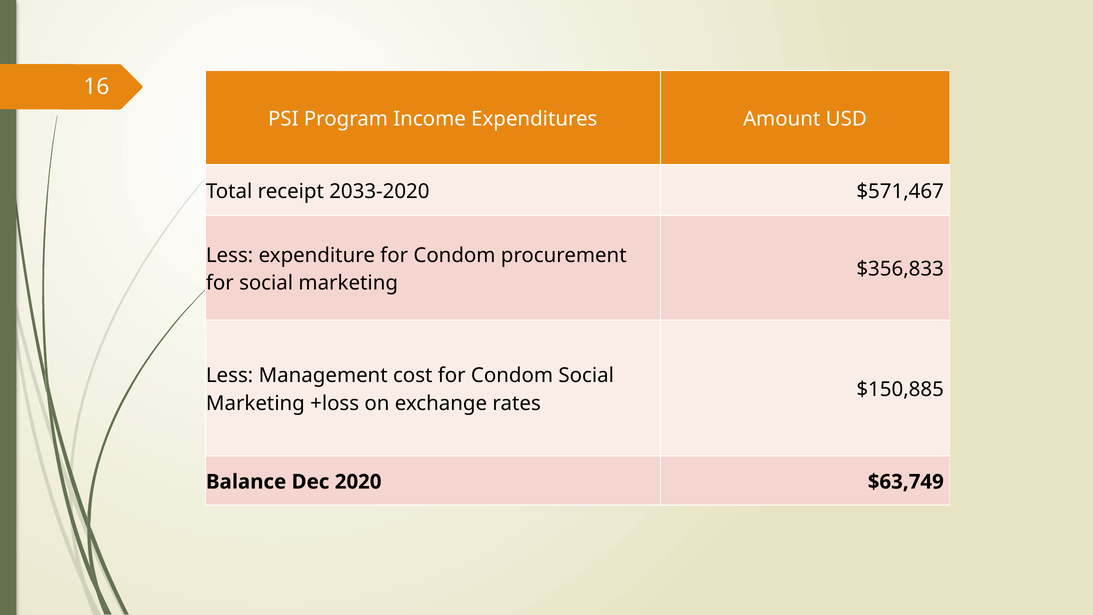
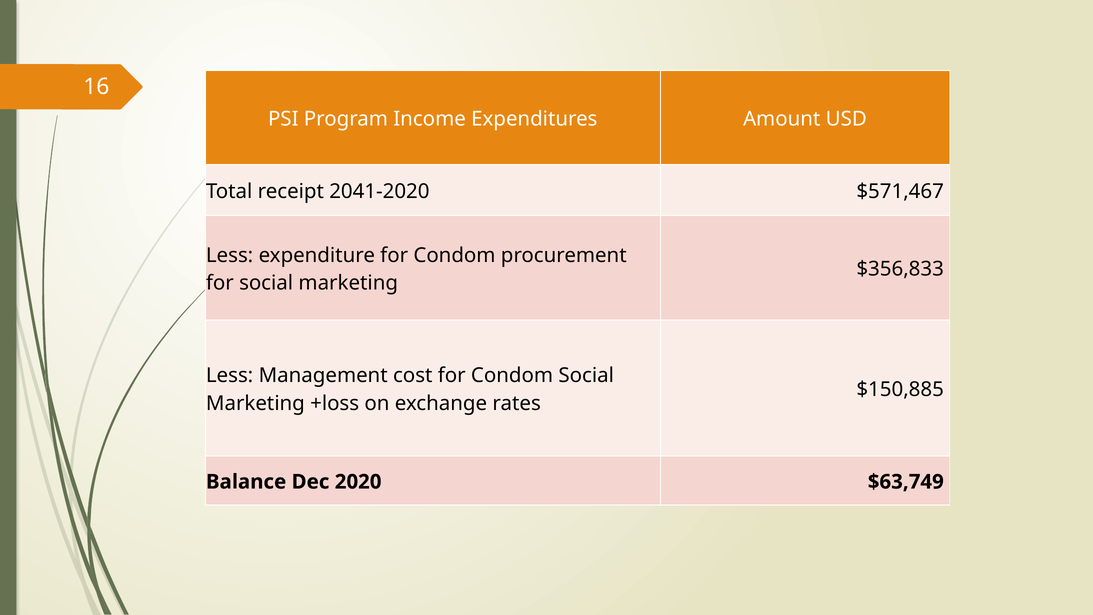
2033-2020: 2033-2020 -> 2041-2020 (379, 191)
